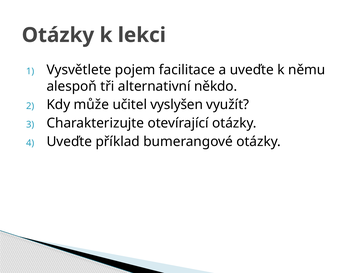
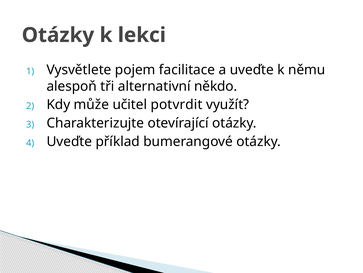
vyslyšen: vyslyšen -> potvrdit (177, 104)
